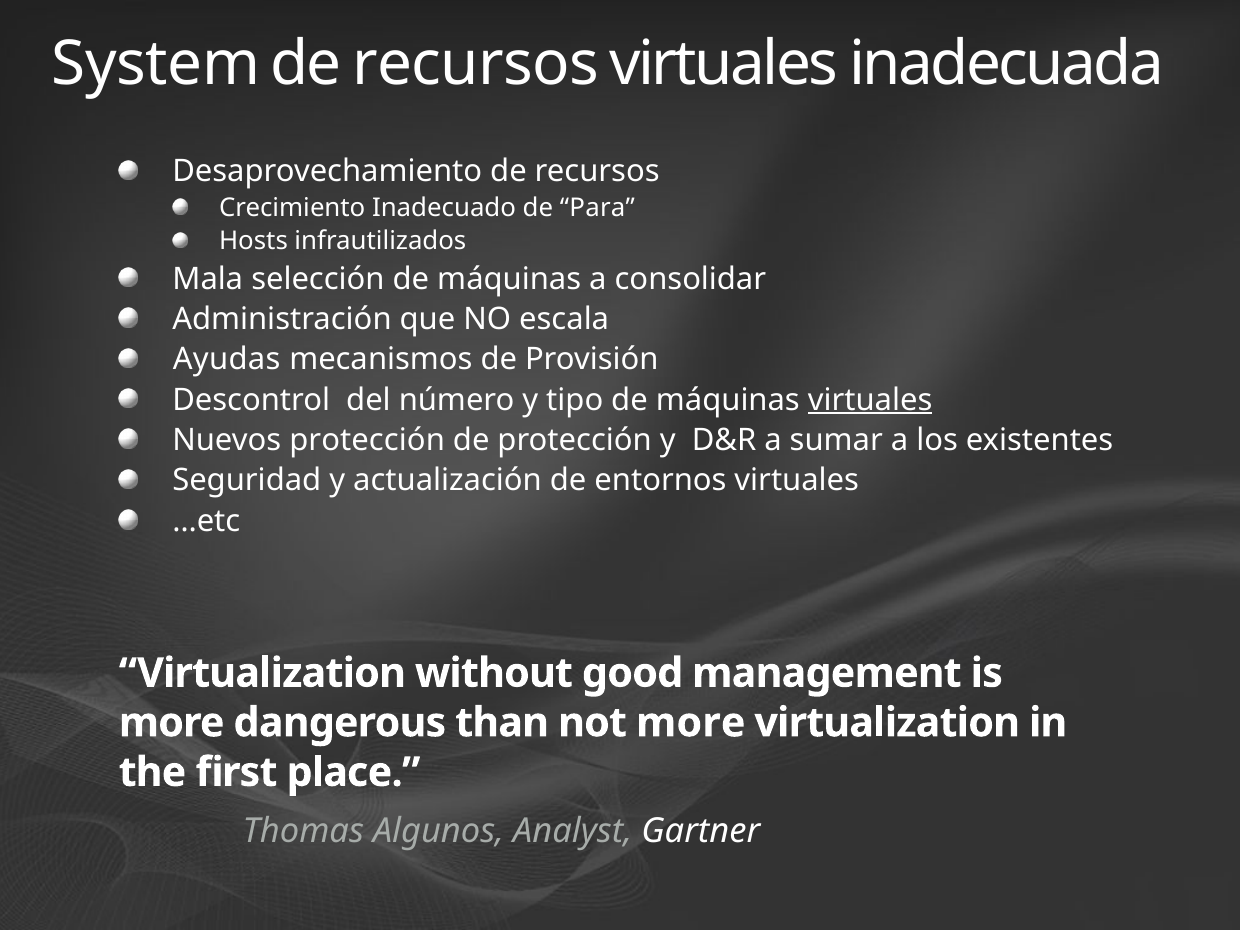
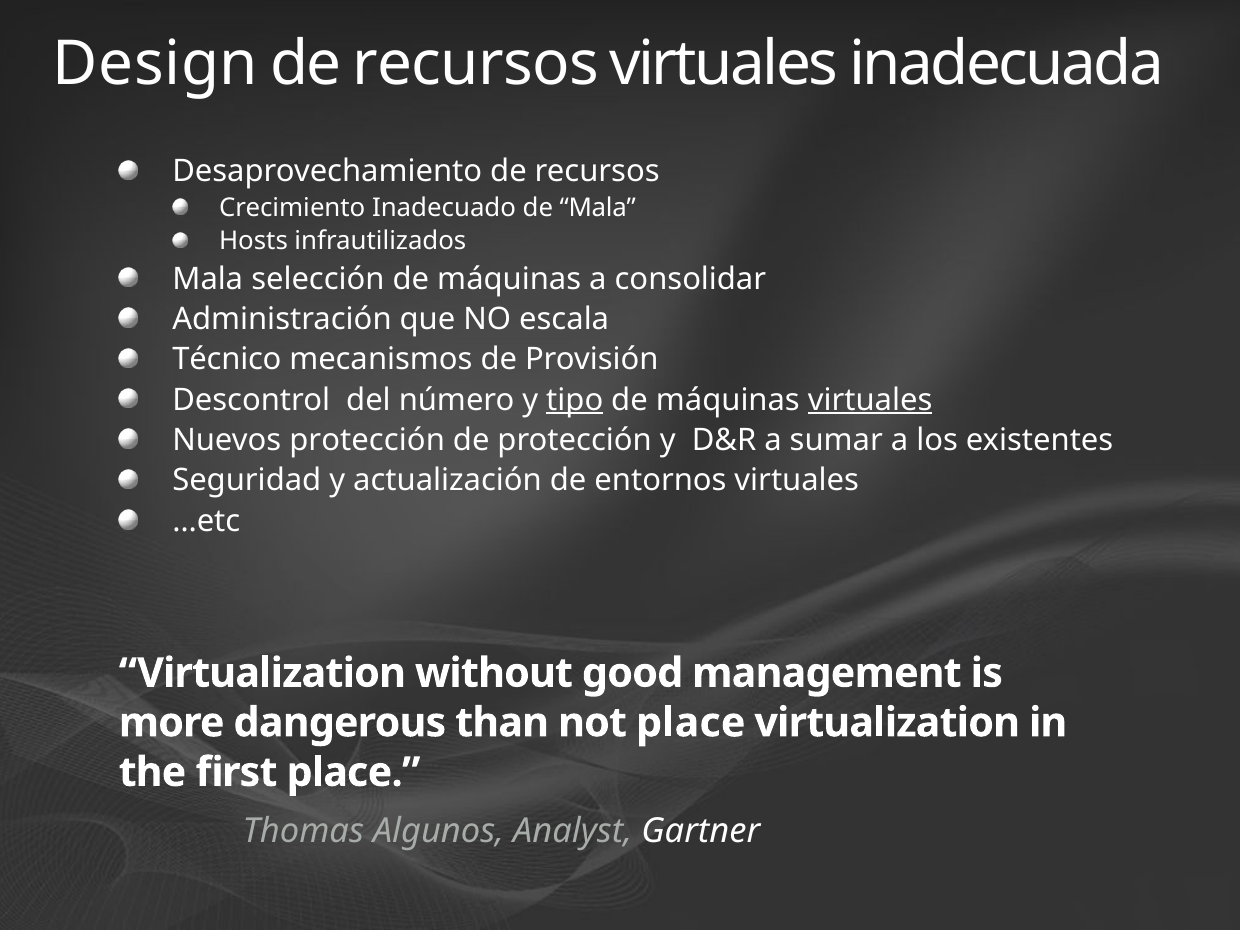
System: System -> Design (156, 64)
de Para: Para -> Mala (598, 208)
Ayudas: Ayudas -> Técnico (227, 360)
tipo underline: none -> present (575, 400)
not more: more -> place (691, 723)
